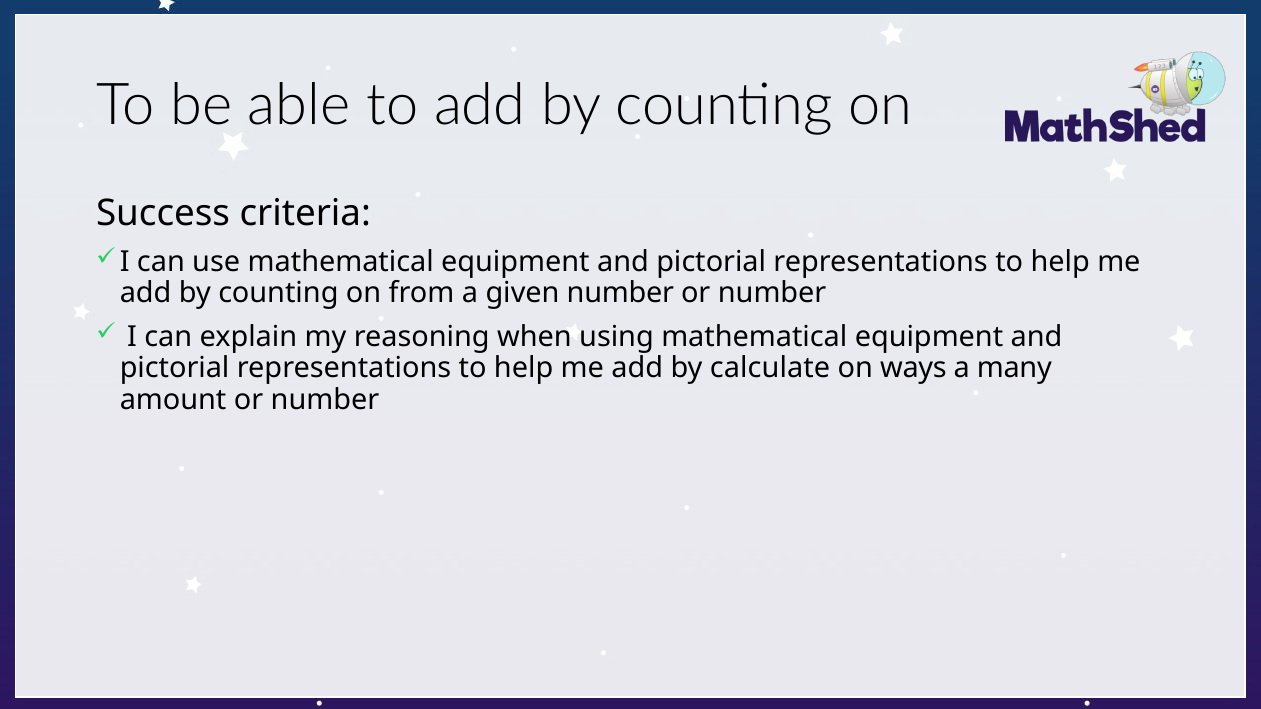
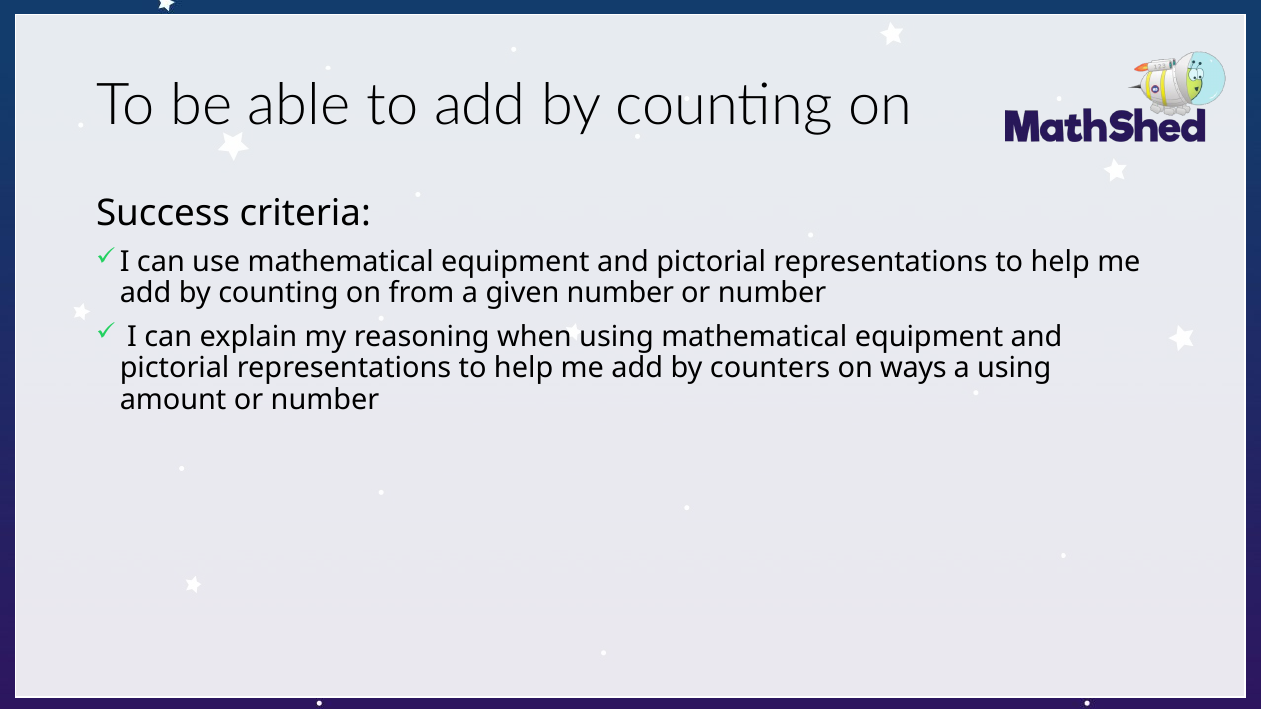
calculate: calculate -> counters (770, 369)
a many: many -> using (1014, 369)
